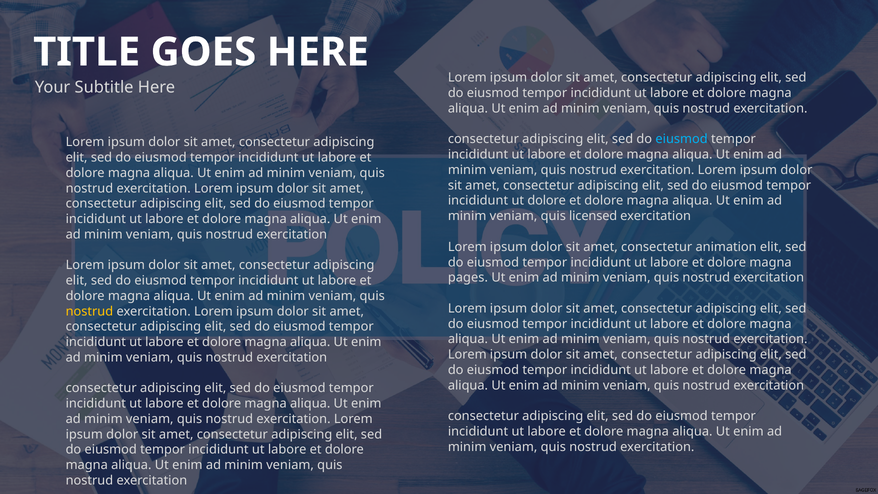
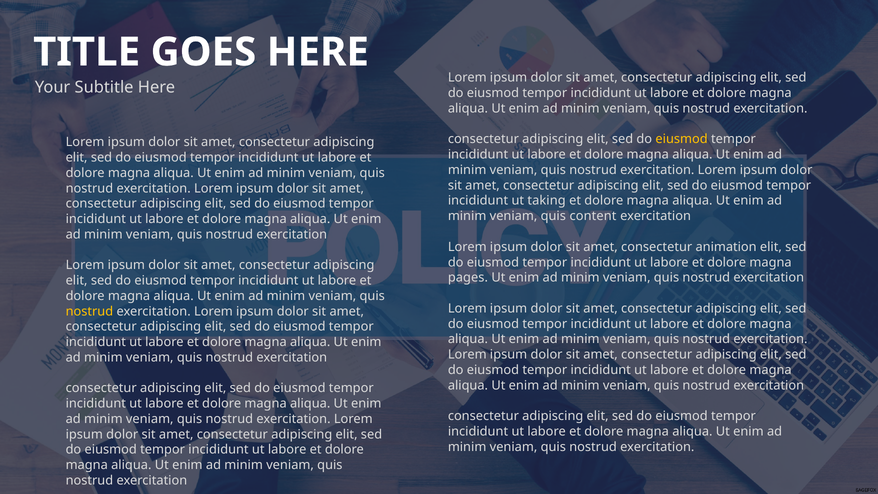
eiusmod colour: light blue -> yellow (682, 139)
ut dolore: dolore -> taking (547, 201)
licensed: licensed -> content (593, 216)
